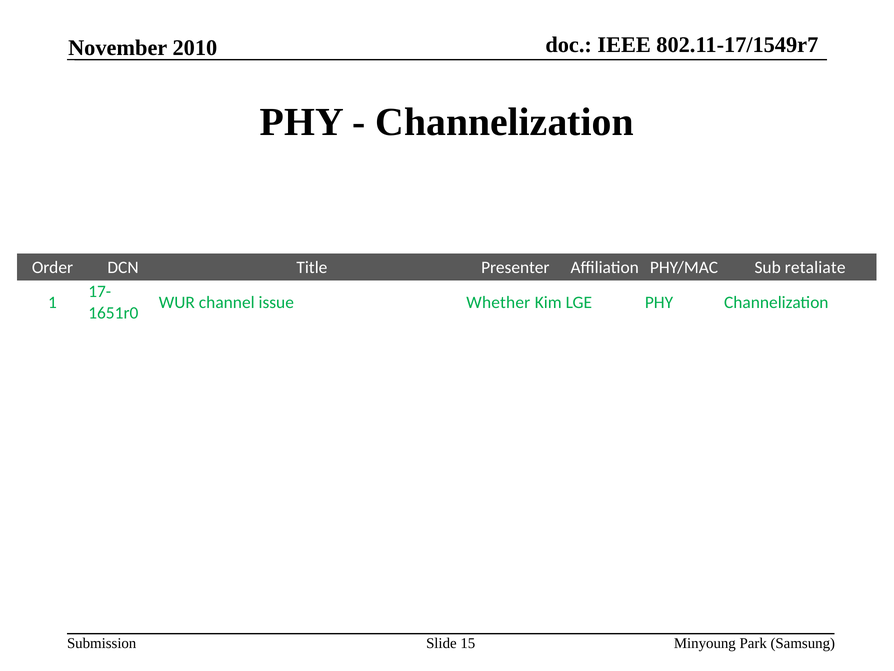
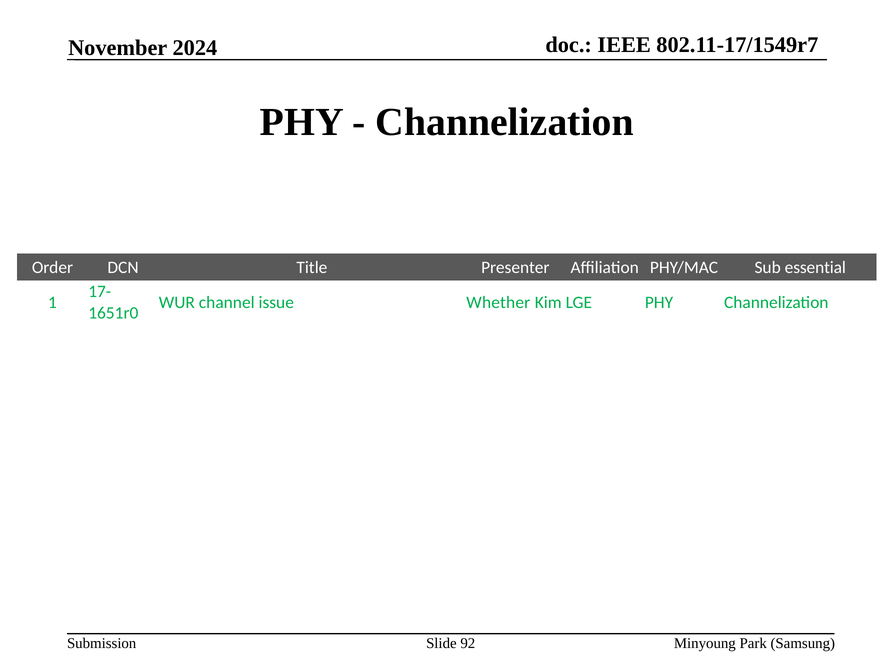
2010: 2010 -> 2024 (195, 48)
retaliate: retaliate -> essential (815, 267)
15: 15 -> 92 (468, 643)
